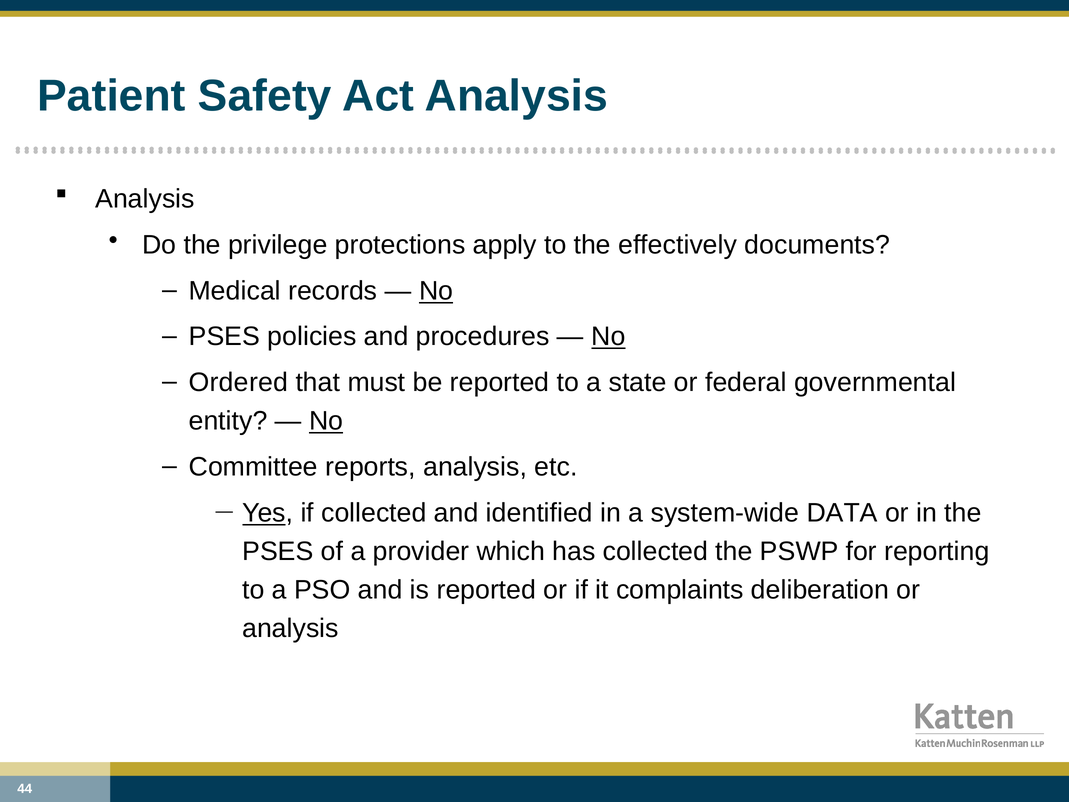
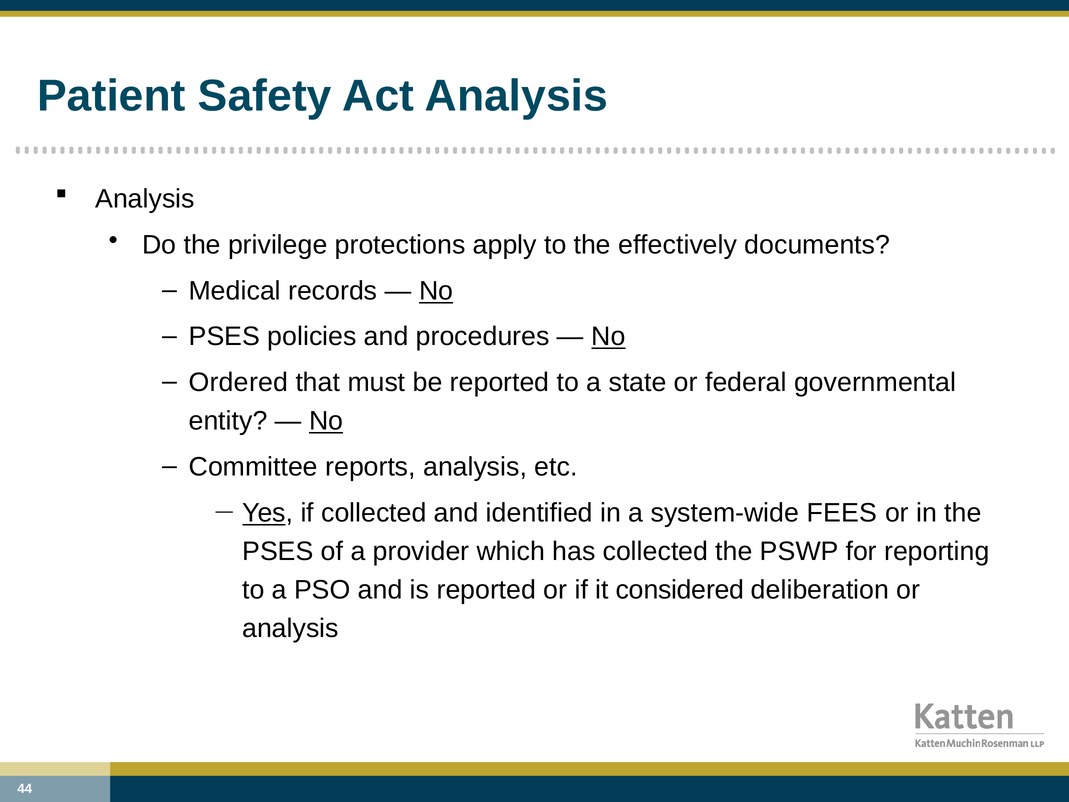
DATA: DATA -> FEES (842, 513)
complaints: complaints -> considered (680, 590)
